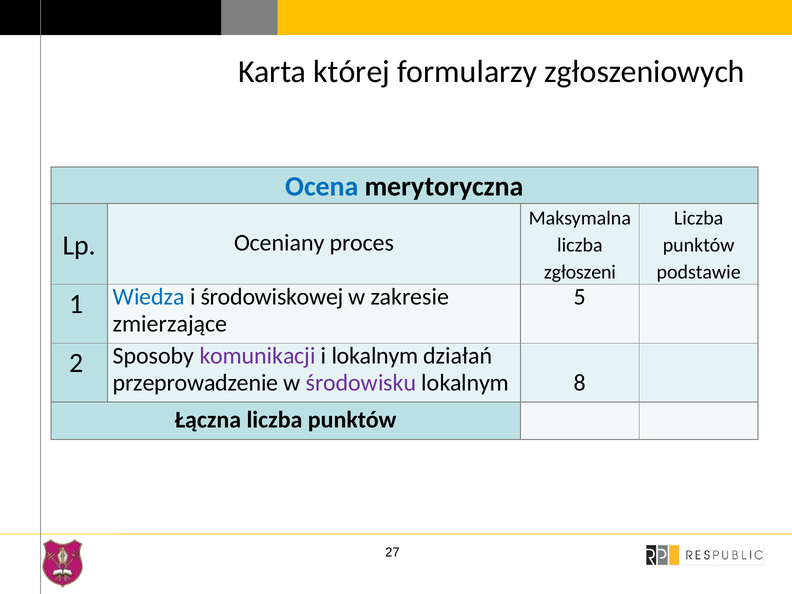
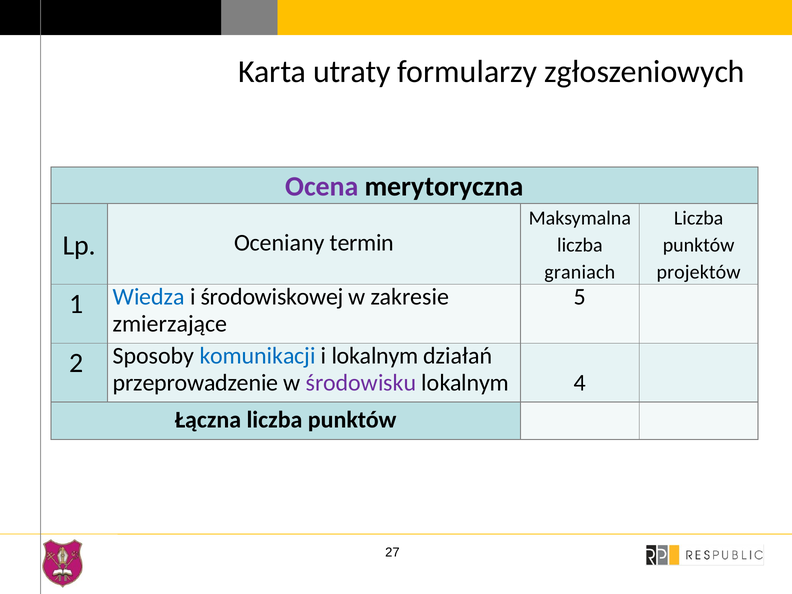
której: której -> utraty (352, 72)
Ocena colour: blue -> purple (322, 187)
proces: proces -> termin (362, 243)
zgłoszeni: zgłoszeni -> graniach (580, 272)
podstawie: podstawie -> projektów (699, 272)
komunikacji colour: purple -> blue (258, 356)
8: 8 -> 4 (580, 383)
